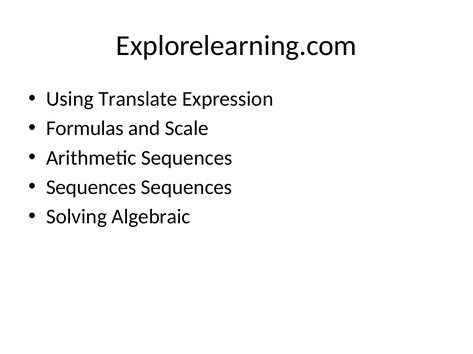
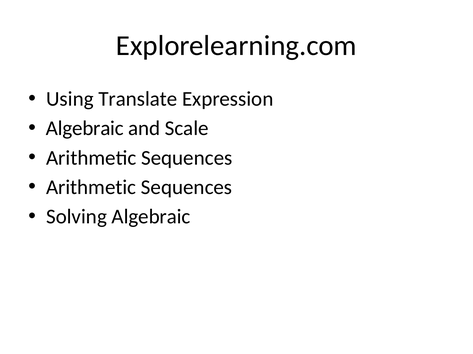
Formulas: Formulas -> Algebraic (85, 129)
Sequences: Sequences -> Arithmetic (91, 188)
